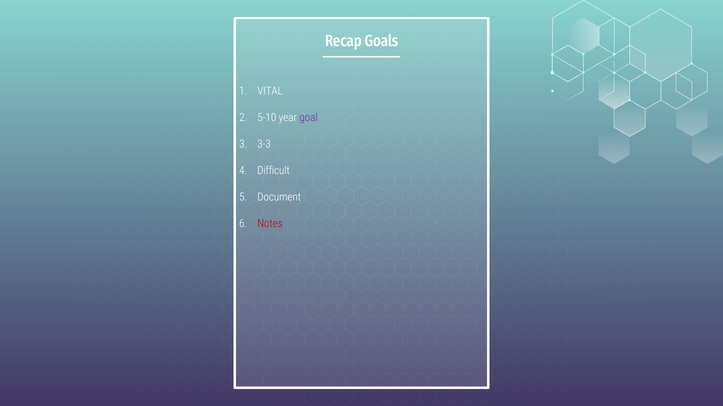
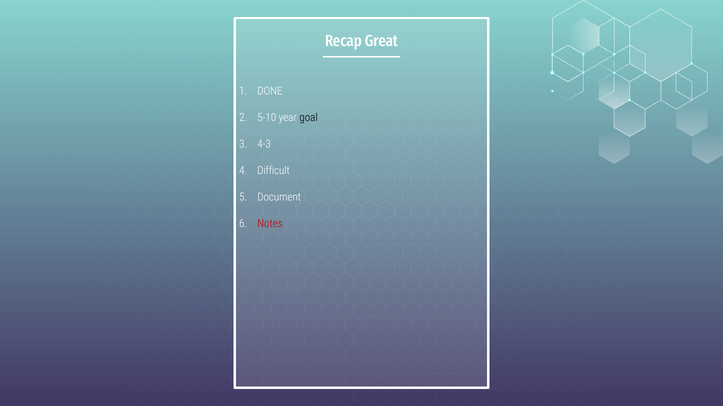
Goals: Goals -> Great (381, 41)
VITAL: VITAL -> DONE (270, 91)
goal colour: purple -> black (309, 118)
3-3: 3-3 -> 4-3 (264, 144)
